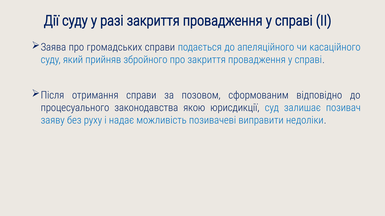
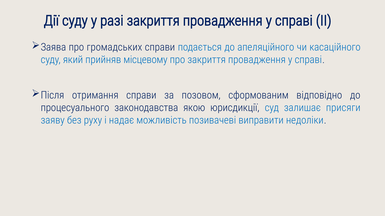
збройного: збройного -> місцевому (146, 60)
позивач: позивач -> присяги (343, 108)
